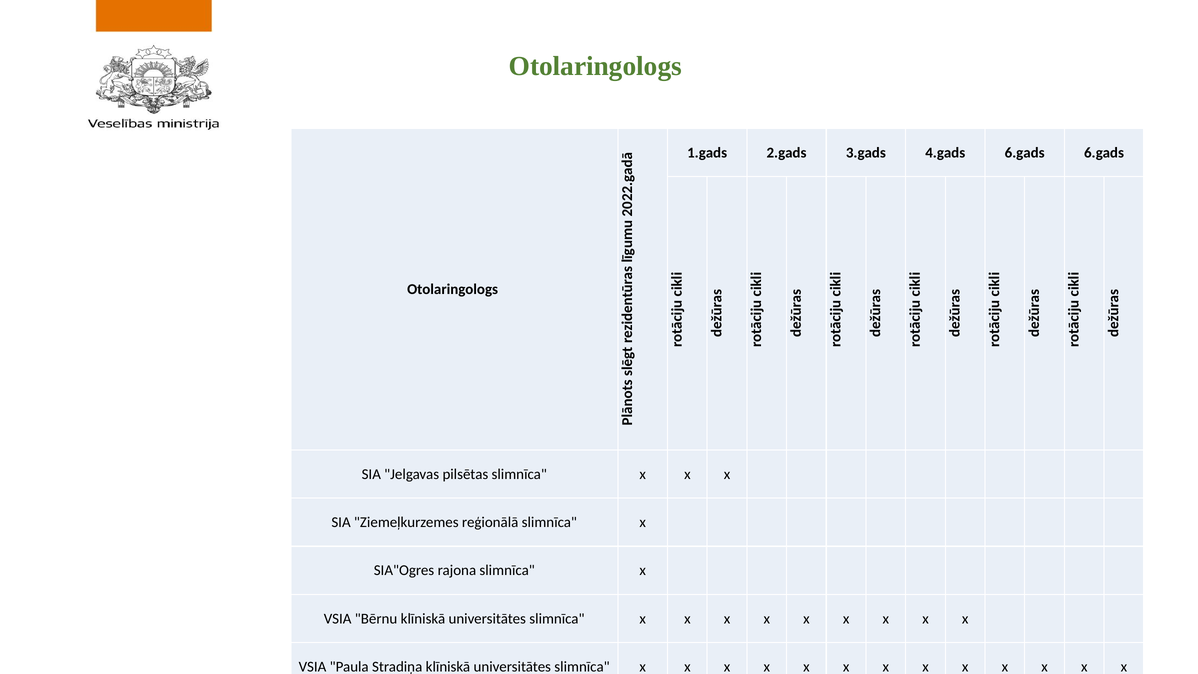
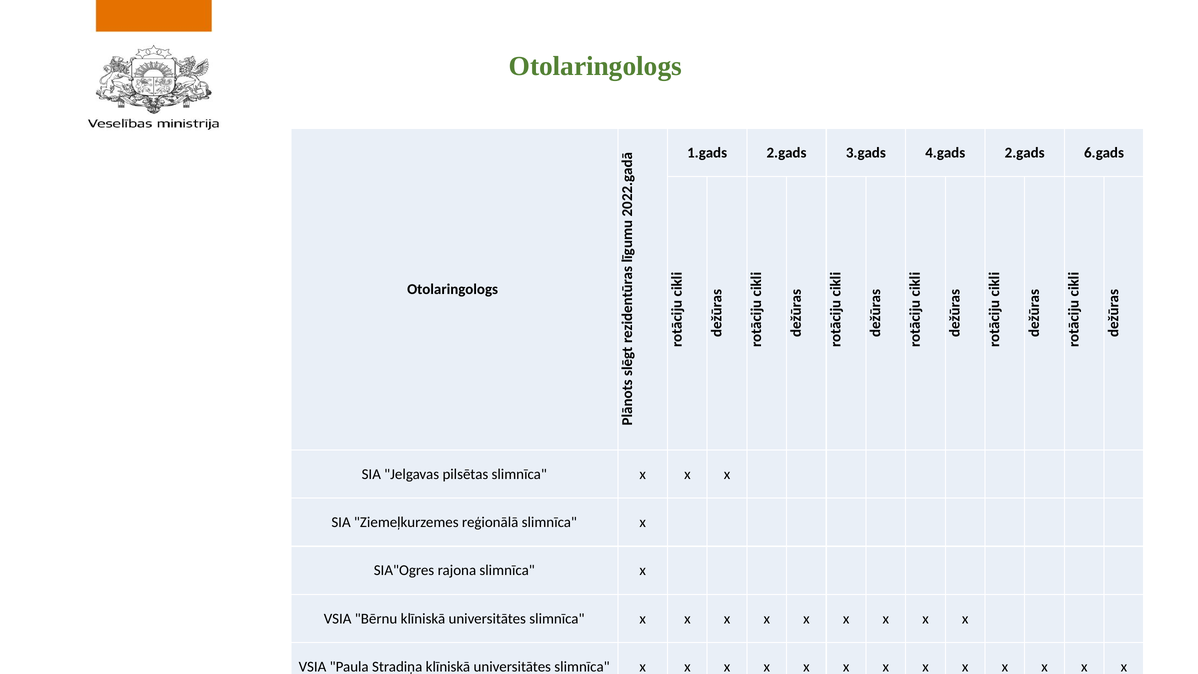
4.gads 6.gads: 6.gads -> 2.gads (1025, 153)
